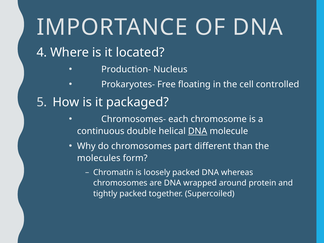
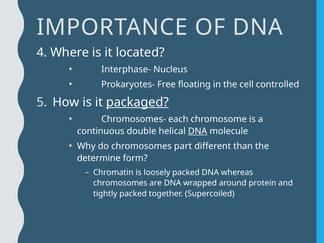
Production-: Production- -> Interphase- (126, 69)
packaged underline: none -> present (137, 102)
molecules: molecules -> determine (99, 158)
